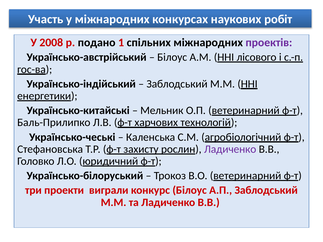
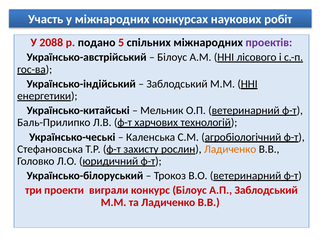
2008: 2008 -> 2088 (51, 42)
1: 1 -> 5 (121, 42)
Ладиченко colour: purple -> orange (230, 149)
